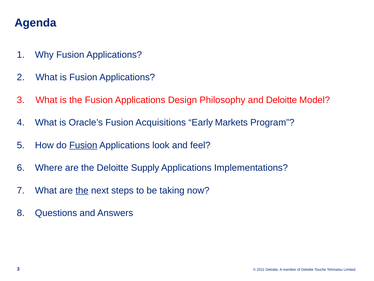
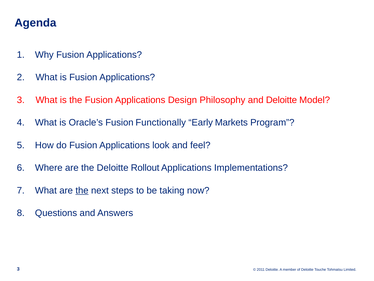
Acquisitions: Acquisitions -> Functionally (161, 122)
Fusion underline: present -> none (83, 145)
Supply: Supply -> Rollout (145, 168)
